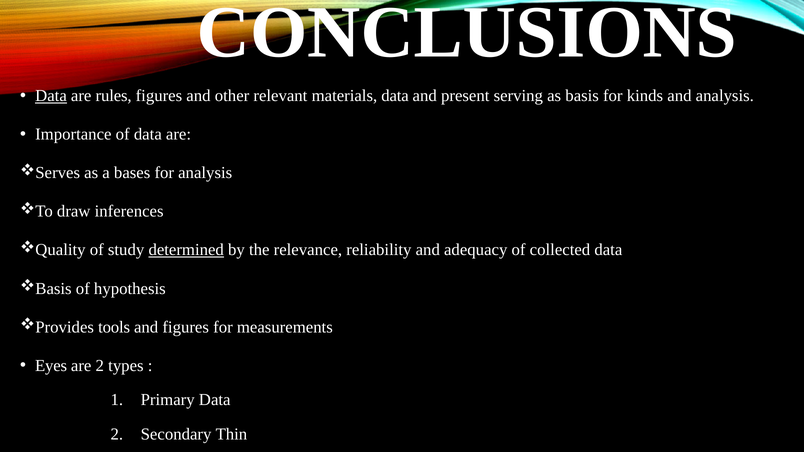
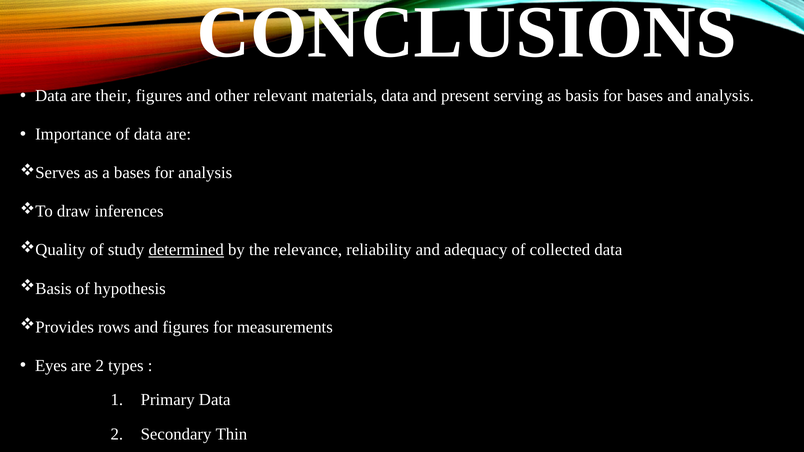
Data underline: present -> none (51, 96)
rules: rules -> their (113, 96)
for kinds: kinds -> bases (645, 96)
tools: tools -> rows (114, 327)
